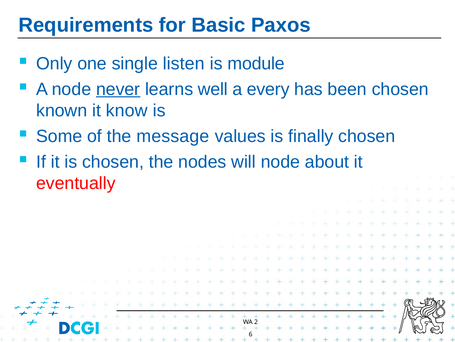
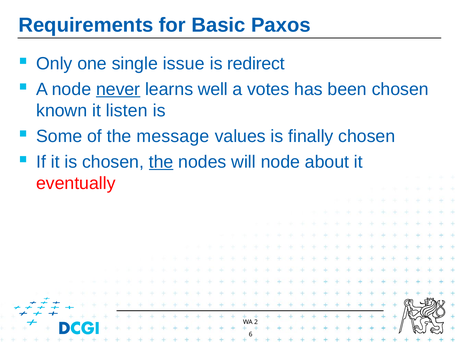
listen: listen -> issue (184, 63)
module: module -> redirect (256, 63)
every: every -> votes (268, 89)
know: know -> listen (127, 110)
the underline: none -> present (161, 162)
